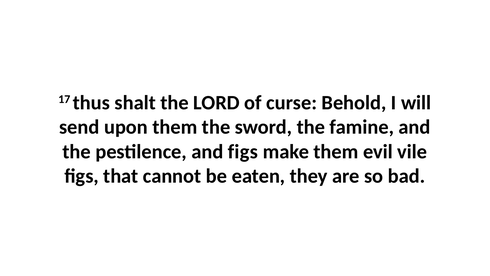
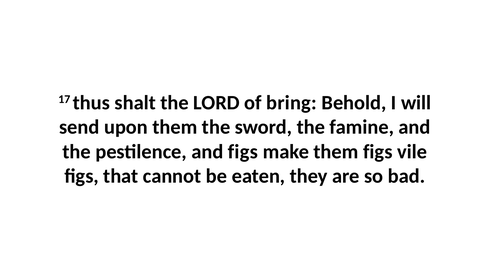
curse: curse -> bring (292, 102)
them evil: evil -> figs (378, 151)
